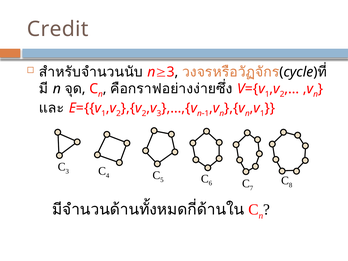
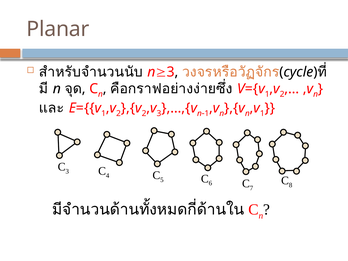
Credit: Credit -> Planar (58, 29)
